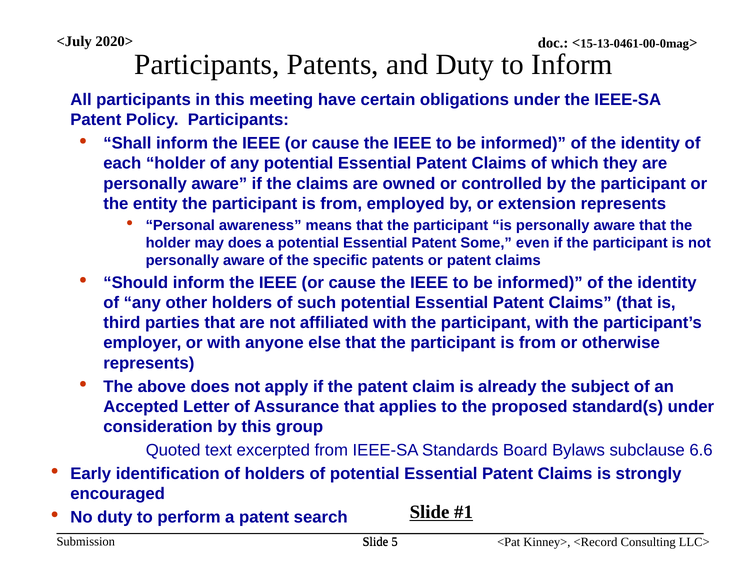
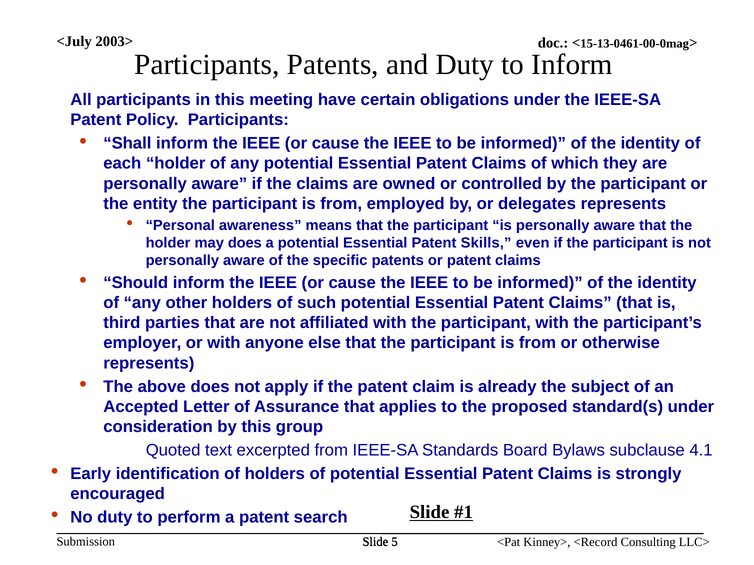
2020>: 2020> -> 2003> (114, 41)
extension: extension -> delegates (537, 204)
Some: Some -> Skills (486, 243)
6.6: 6.6 -> 4.1 (701, 450)
